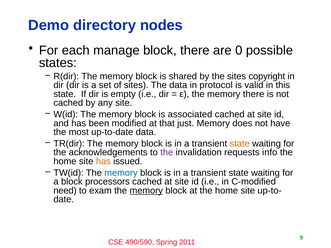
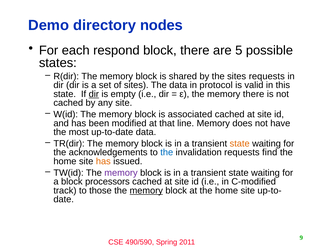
manage: manage -> respond (116, 51)
0: 0 -> 5 (239, 51)
sites copyright: copyright -> requests (267, 76)
dir underline: none -> present (94, 94)
just: just -> line (186, 123)
the colour: purple -> blue (167, 153)
info: info -> find (270, 153)
memory colour: blue -> purple (121, 173)
need: need -> track (65, 191)
exam: exam -> those (100, 191)
